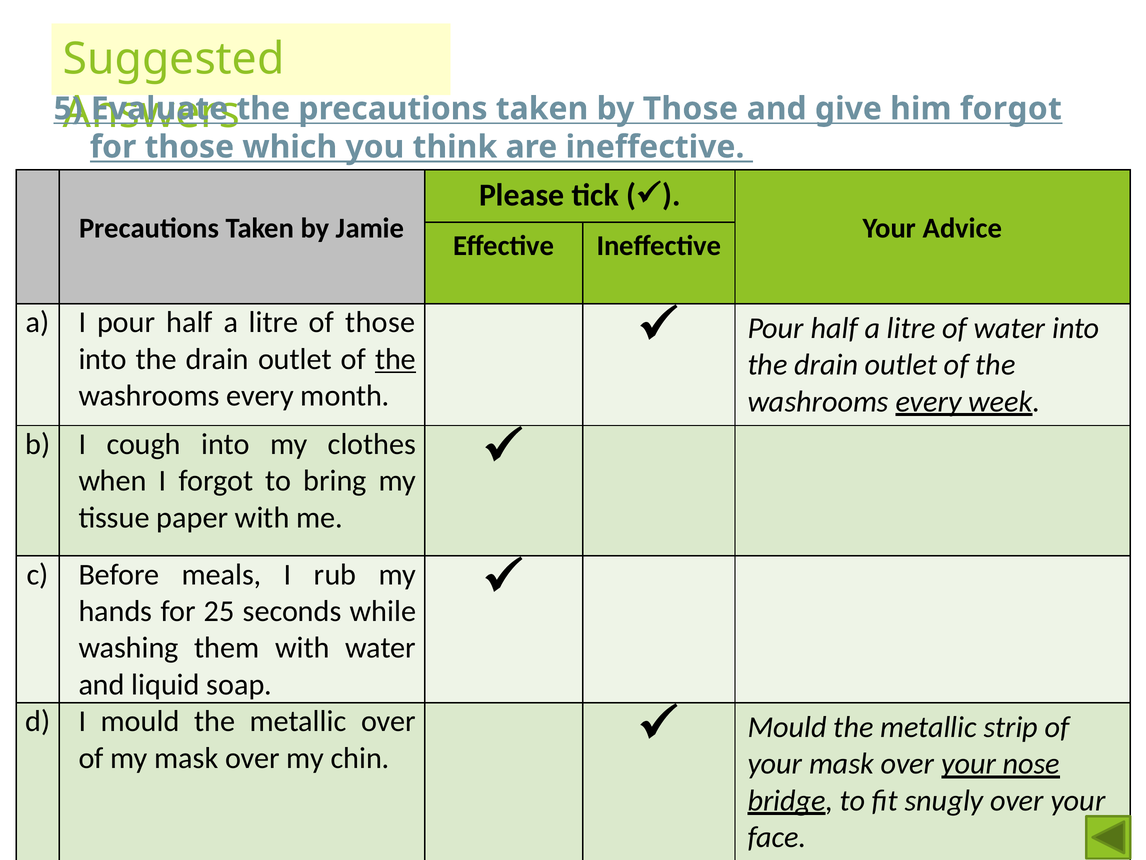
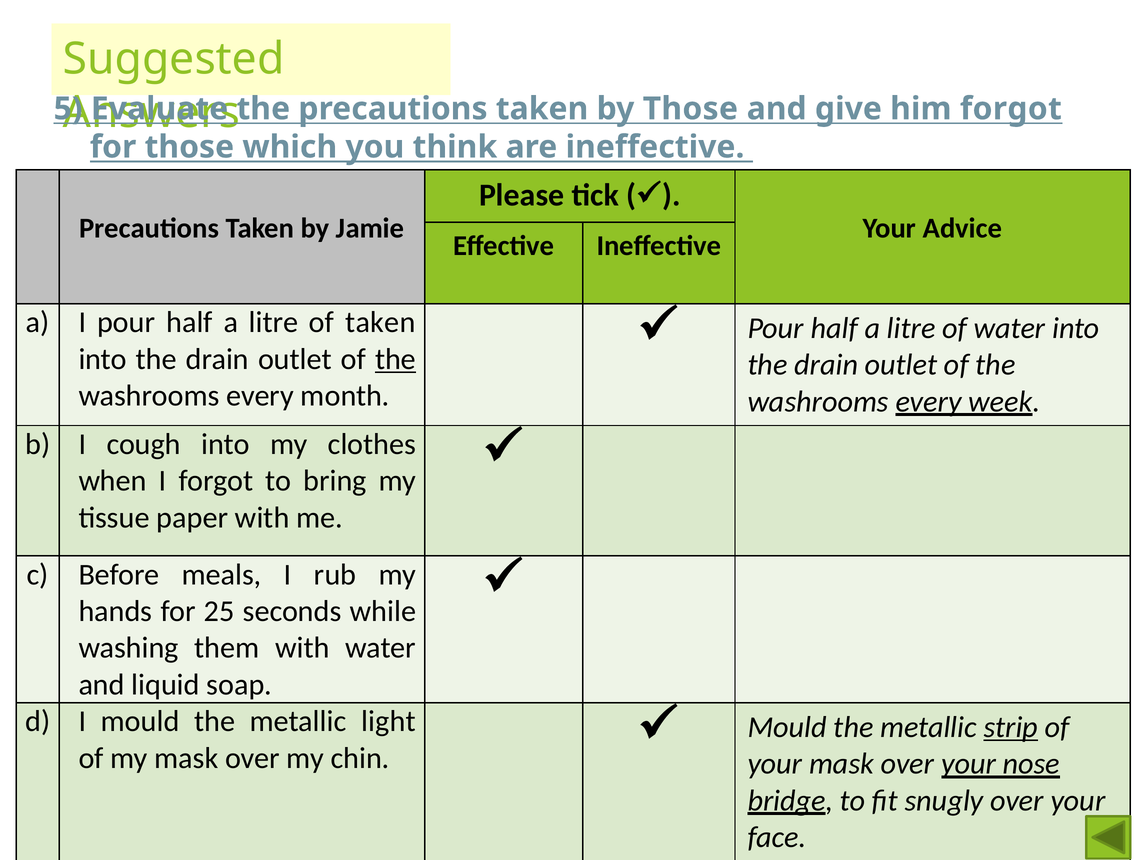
of those: those -> taken (380, 322)
strip underline: none -> present (1011, 727)
metallic over: over -> light (388, 721)
